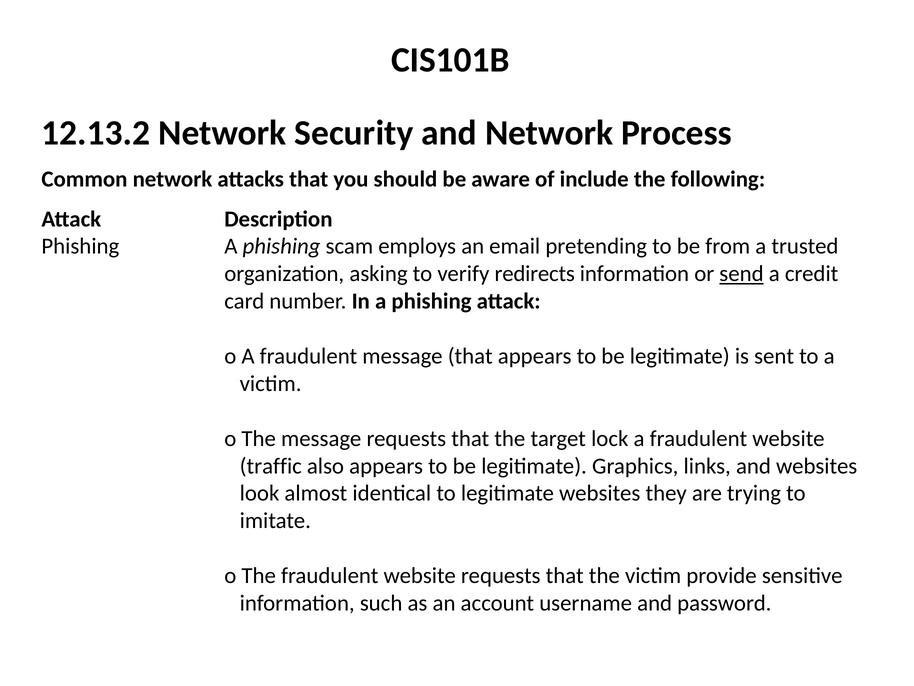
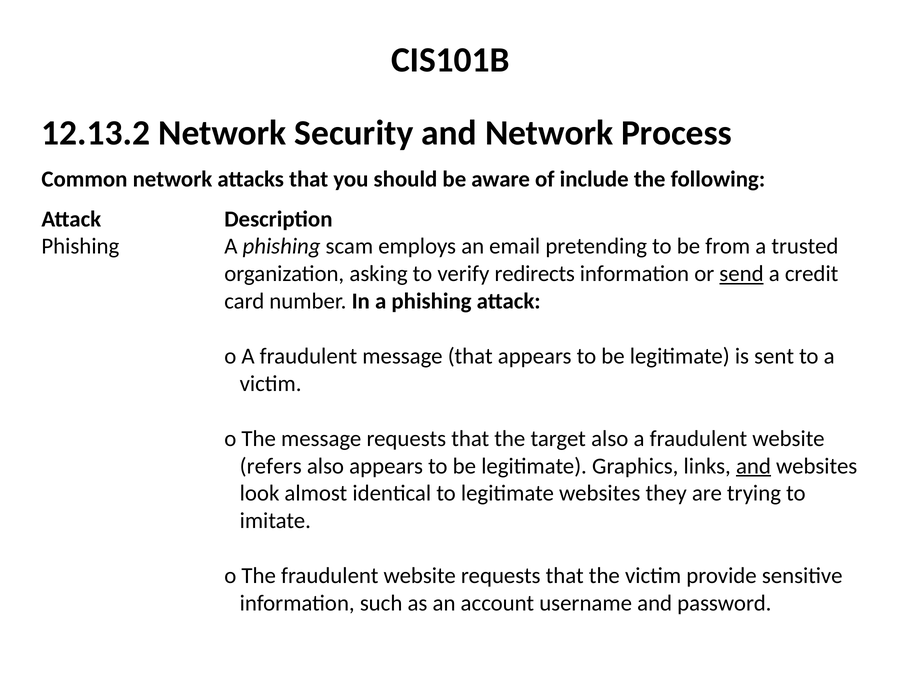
target lock: lock -> also (610, 438)
traffic: traffic -> refers (271, 466)
and underline: none -> present (753, 466)
